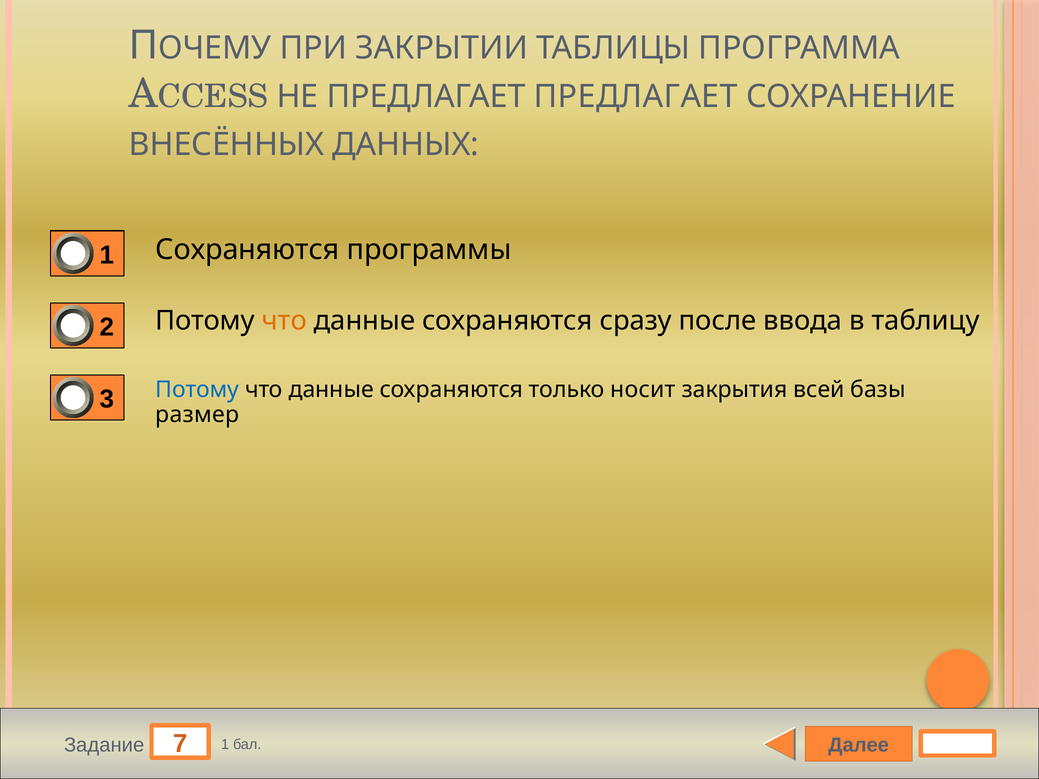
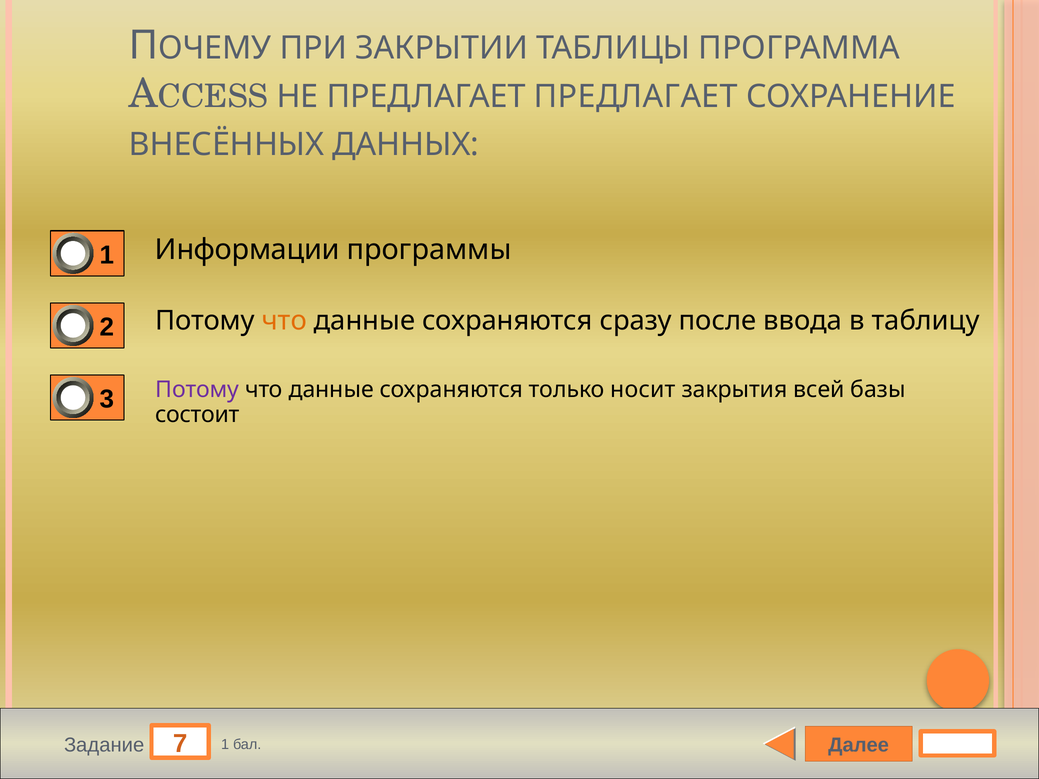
Сохраняются: Сохраняются -> Информации (247, 250)
Потому colour: blue -> purple (197, 390)
размер: размер -> состоит (197, 415)
